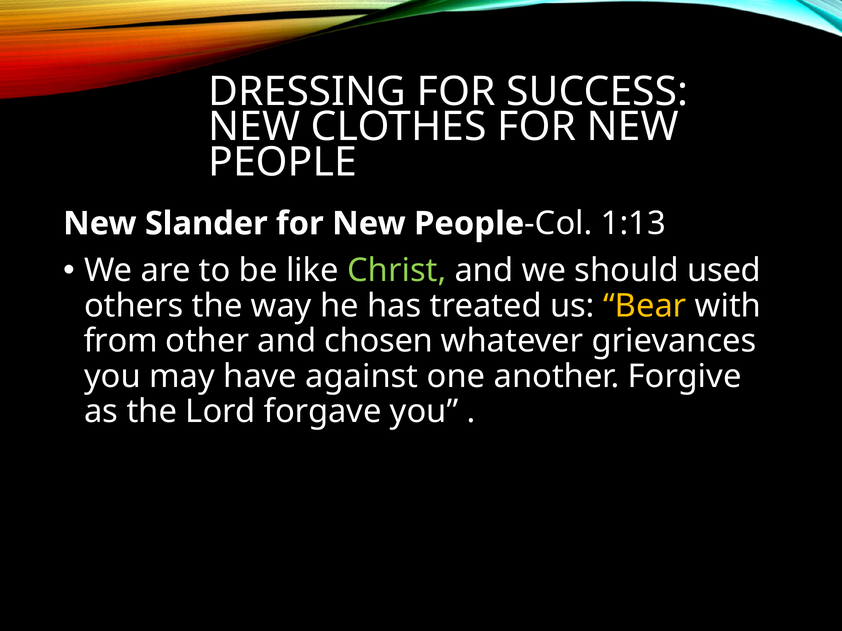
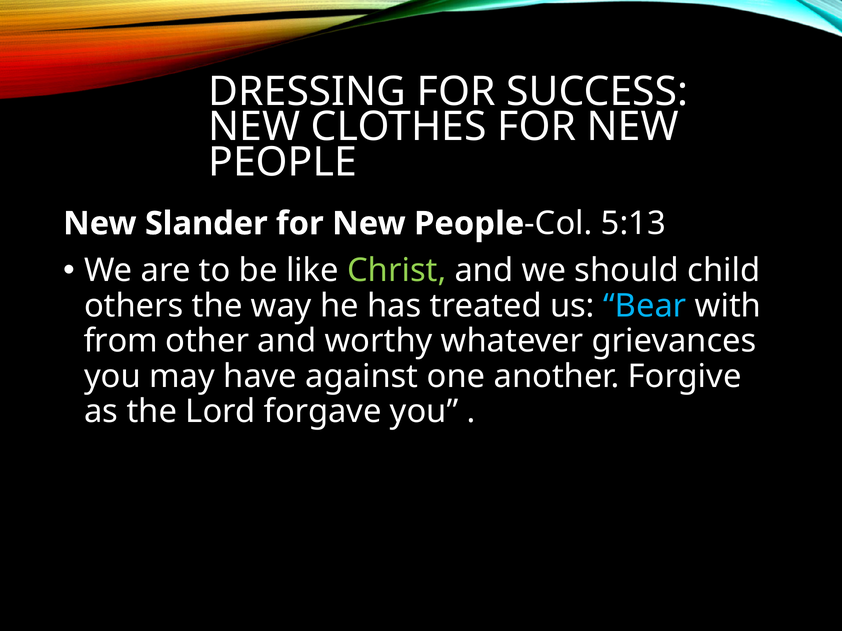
1:13: 1:13 -> 5:13 (633, 224)
used: used -> child (724, 271)
Bear colour: yellow -> light blue (645, 306)
chosen: chosen -> worthy (379, 341)
